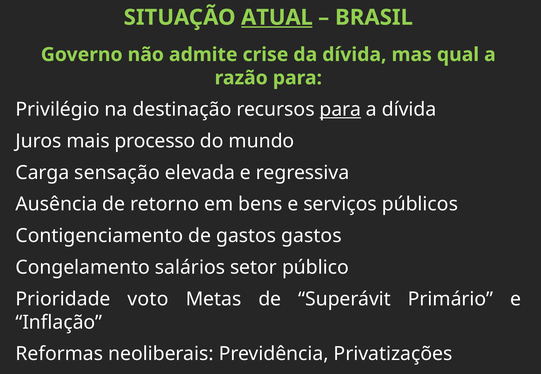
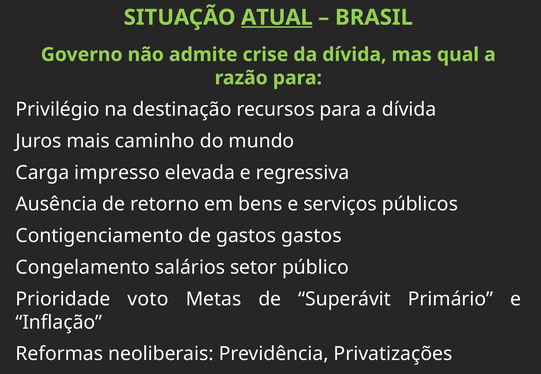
para underline: present -> none (340, 110)
processo: processo -> caminho (155, 141)
sensação: sensação -> impresso (117, 173)
